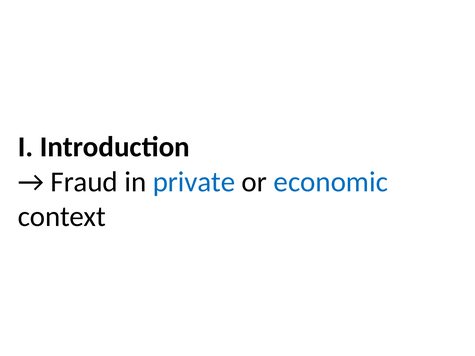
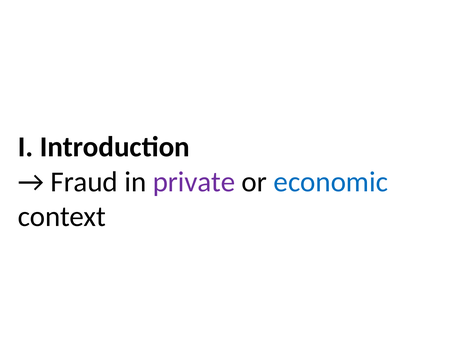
private colour: blue -> purple (194, 182)
